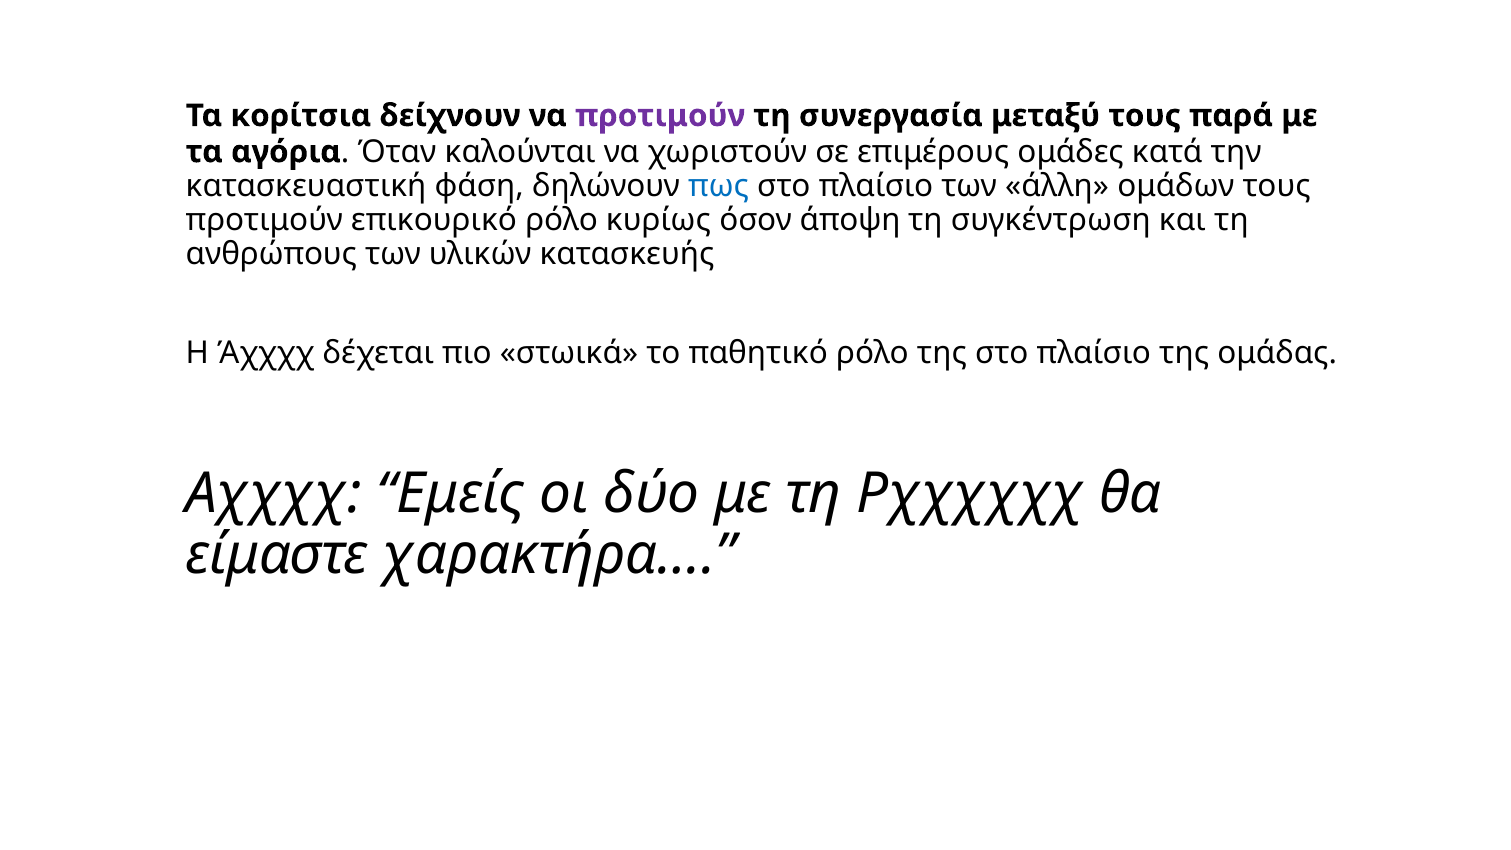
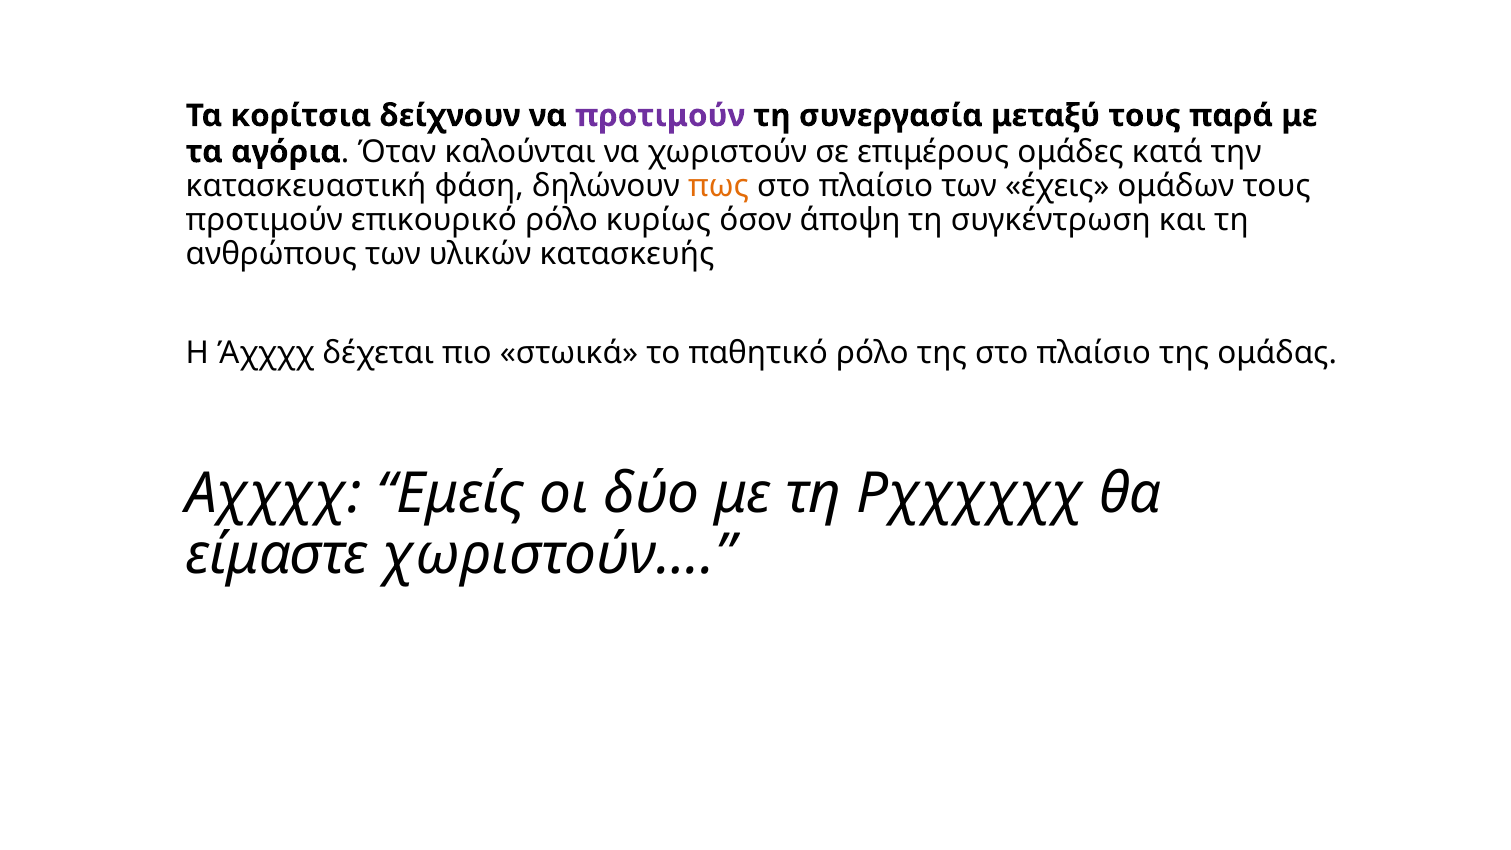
πως colour: blue -> orange (719, 186)
άλλη: άλλη -> έχεις (1057, 186)
χαρακτήρα…: χαρακτήρα… -> χωριστούν… (559, 555)
